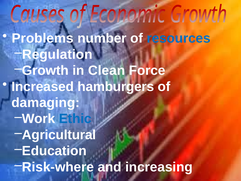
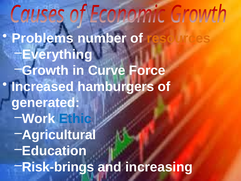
resources colour: blue -> orange (179, 38)
Regulation: Regulation -> Everything (57, 54)
Clean: Clean -> Curve (107, 70)
damaging: damaging -> generated (46, 103)
Risk-where: Risk-where -> Risk-brings (58, 167)
